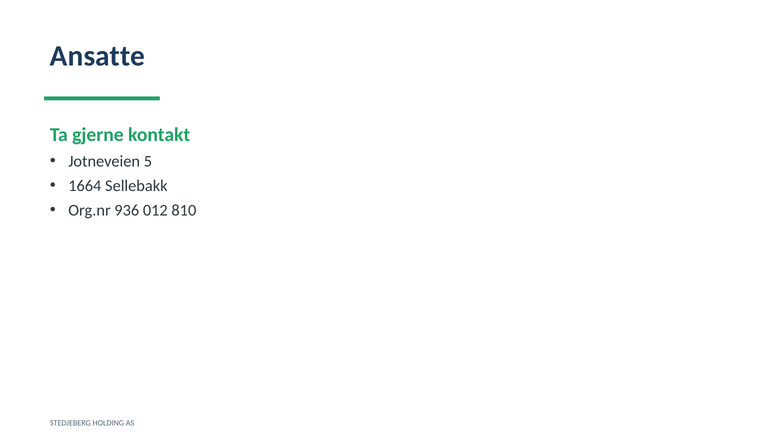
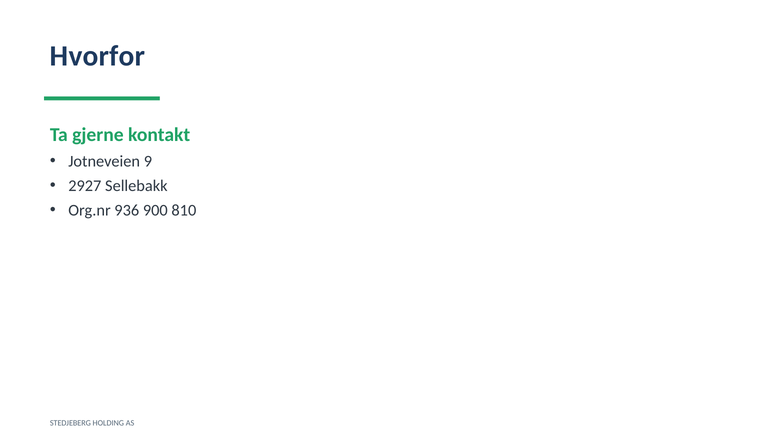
Ansatte: Ansatte -> Hvorfor (98, 56)
5: 5 -> 9 (148, 161)
1664: 1664 -> 2927 (85, 186)
012: 012 -> 900 (155, 210)
